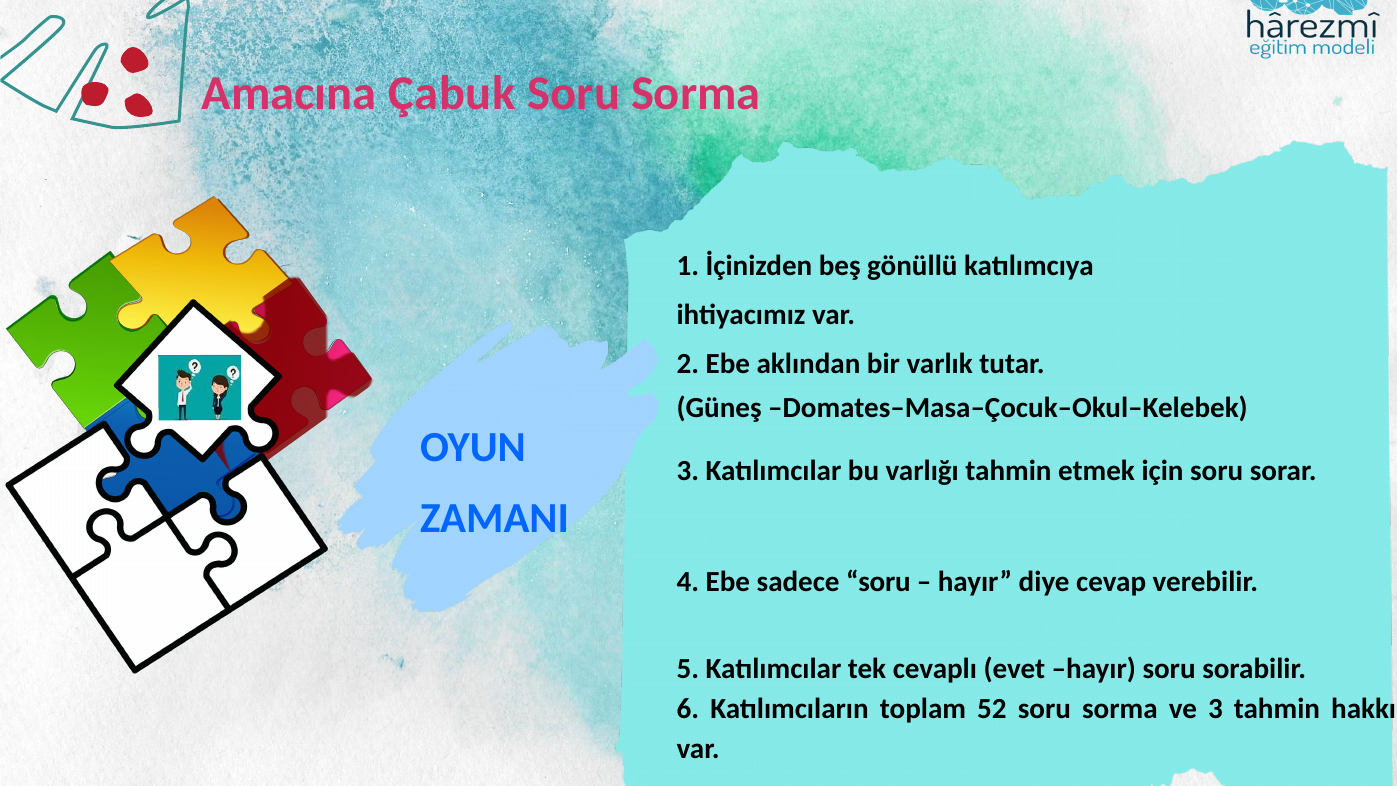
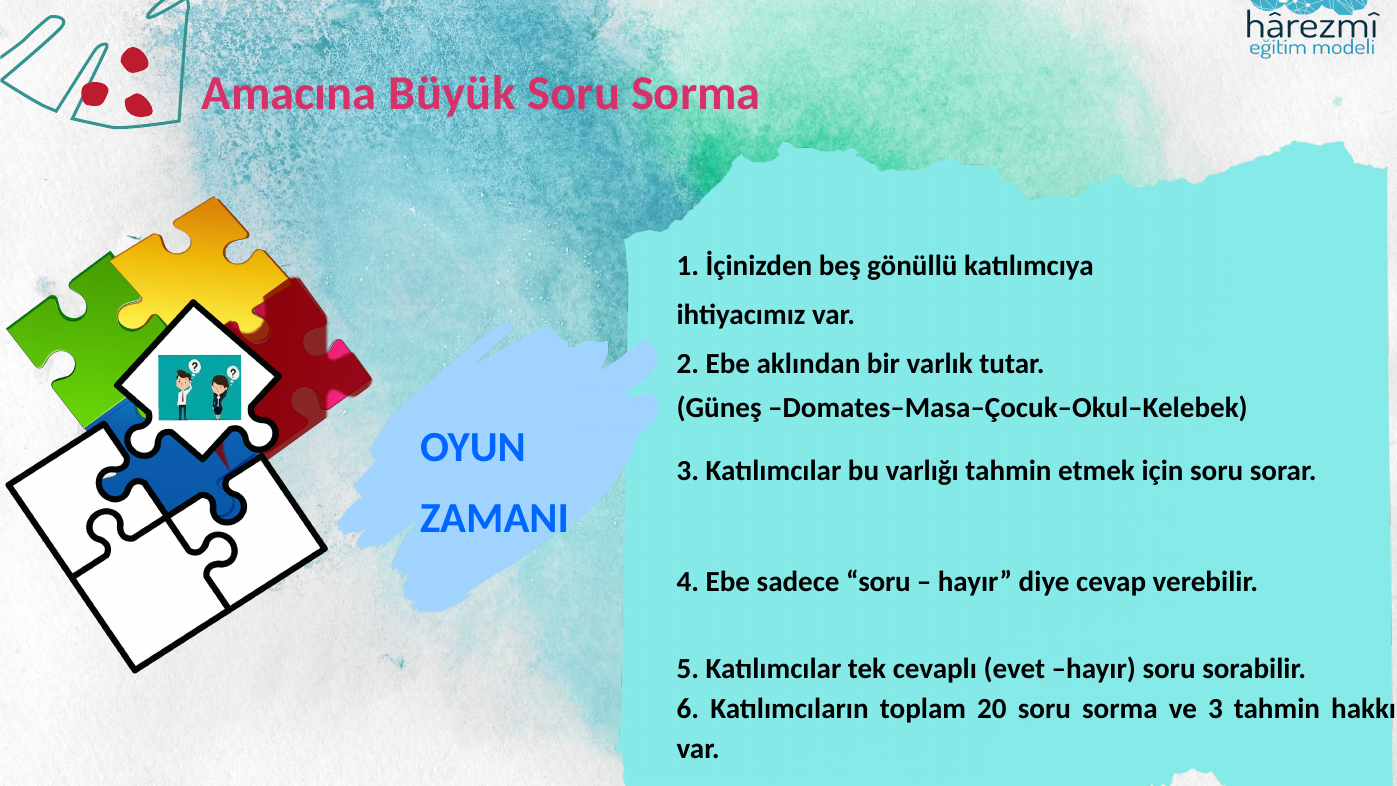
Çabuk: Çabuk -> Büyük (452, 94)
52: 52 -> 20 (992, 709)
